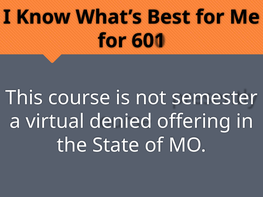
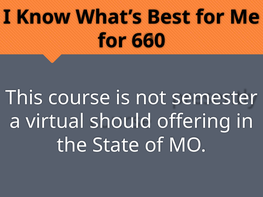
601: 601 -> 660 (148, 41)
denied: denied -> should (121, 122)
